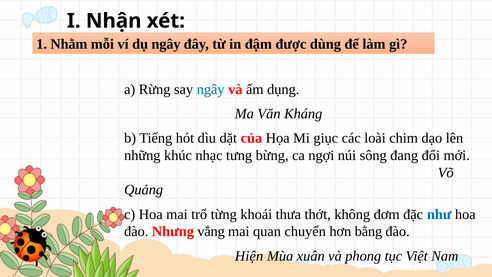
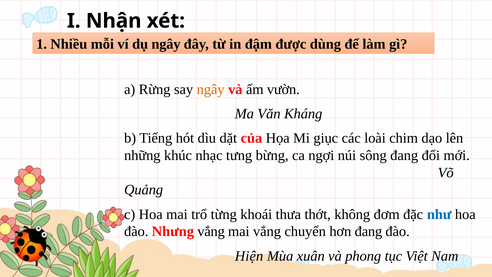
Nhằm: Nhằm -> Nhiều (69, 44)
ngây colour: blue -> orange (211, 89)
dụng: dụng -> vườn (283, 89)
mai quan: quan -> vắng (267, 231)
hơn bằng: bằng -> đang (368, 231)
